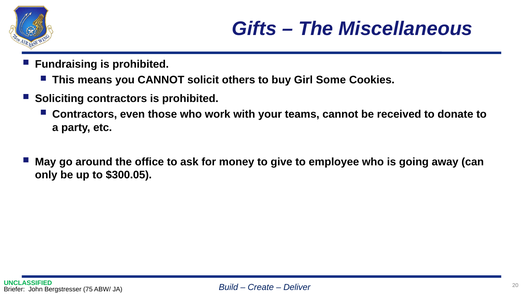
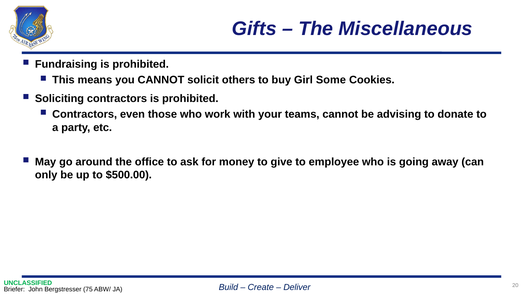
received: received -> advising (399, 114)
$300.05: $300.05 -> $500.00 (129, 175)
